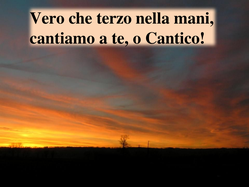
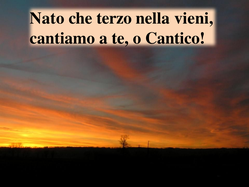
Vero: Vero -> Nato (47, 18)
mani: mani -> vieni (194, 18)
